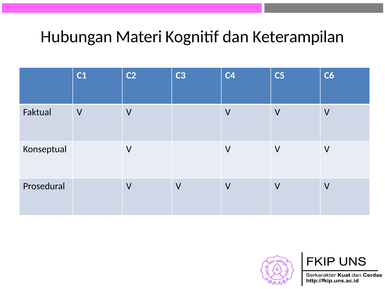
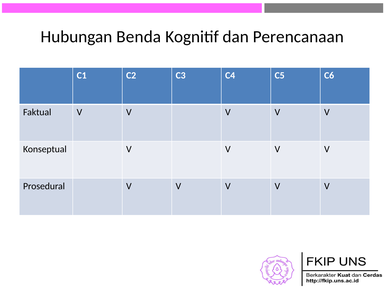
Materi: Materi -> Benda (139, 37)
Keterampilan: Keterampilan -> Perencanaan (298, 37)
